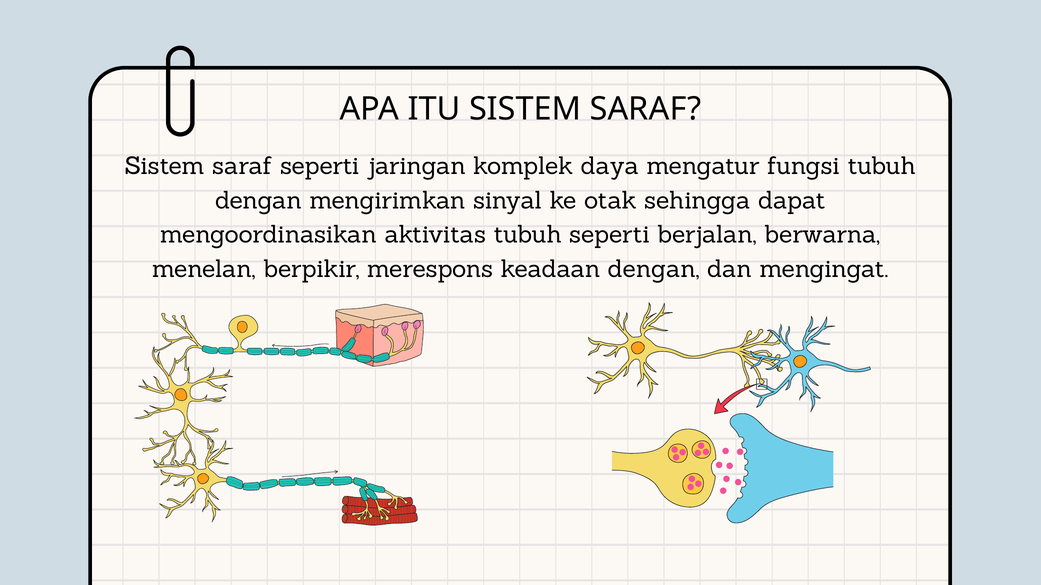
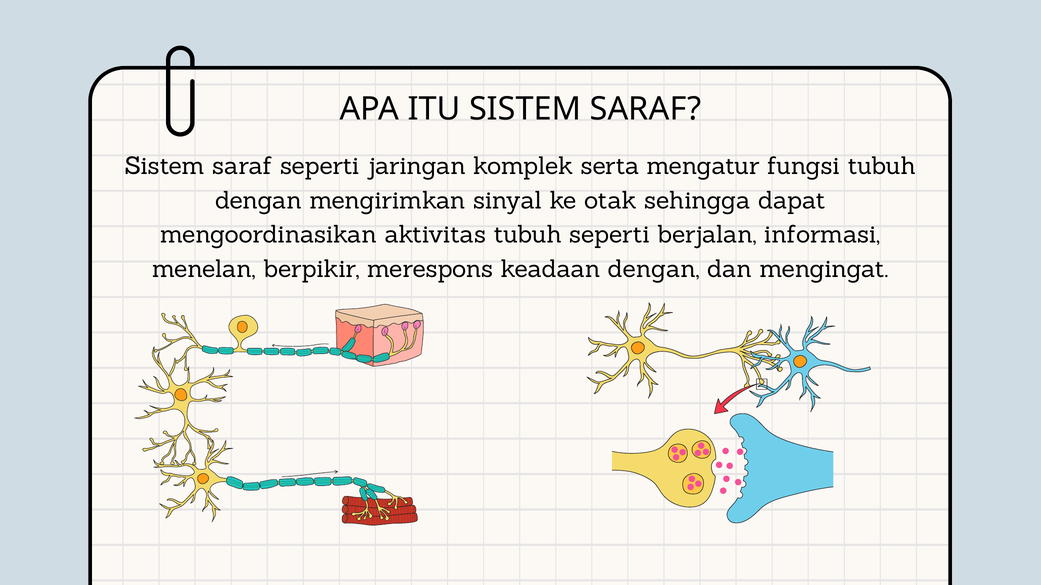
daya: daya -> serta (610, 166)
berwarna: berwarna -> informasi (822, 235)
